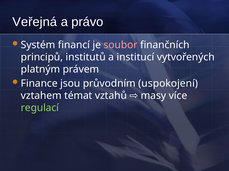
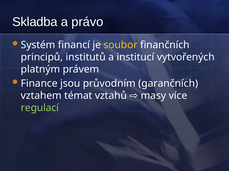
Veřejná: Veřejná -> Skladba (35, 22)
soubor colour: pink -> yellow (121, 45)
uspokojení: uspokojení -> garančních (168, 84)
